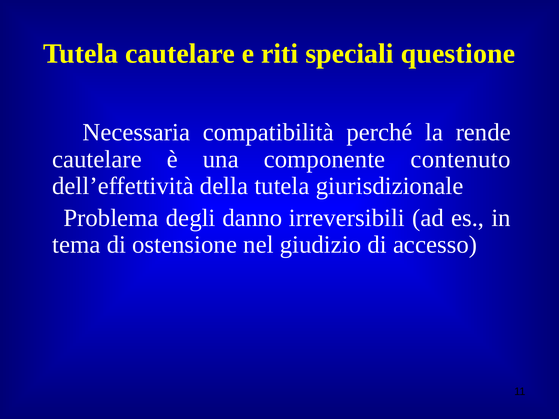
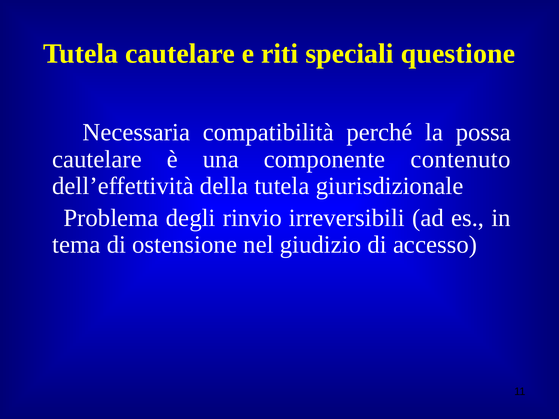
rende: rende -> possa (483, 133)
danno: danno -> rinvio (252, 218)
